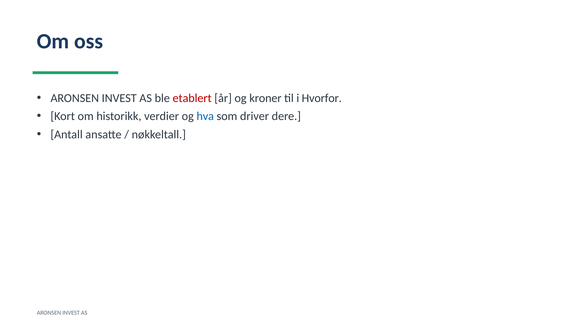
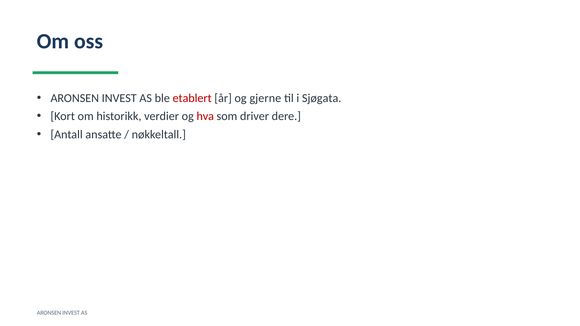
kroner: kroner -> gjerne (265, 98)
Hvorfor: Hvorfor -> Sjøgata (322, 98)
hva colour: blue -> red (205, 116)
